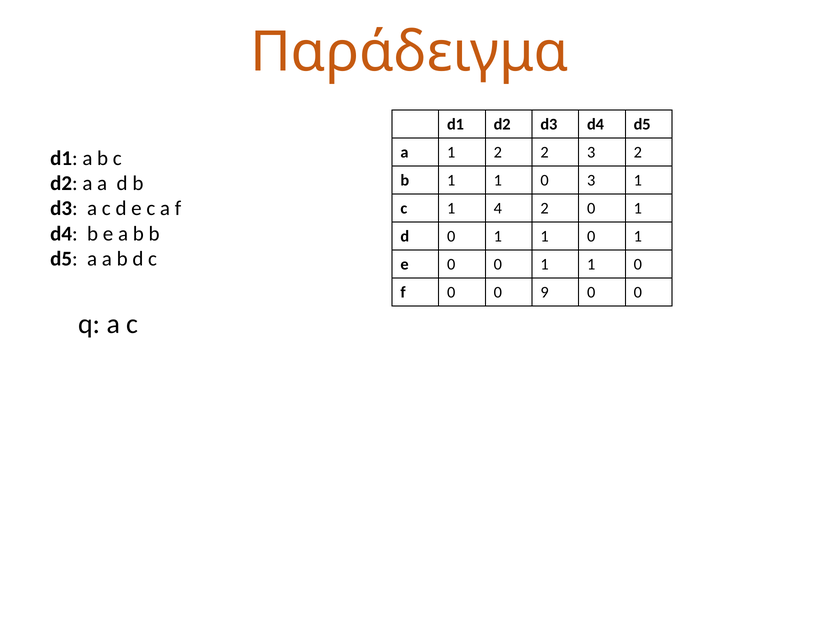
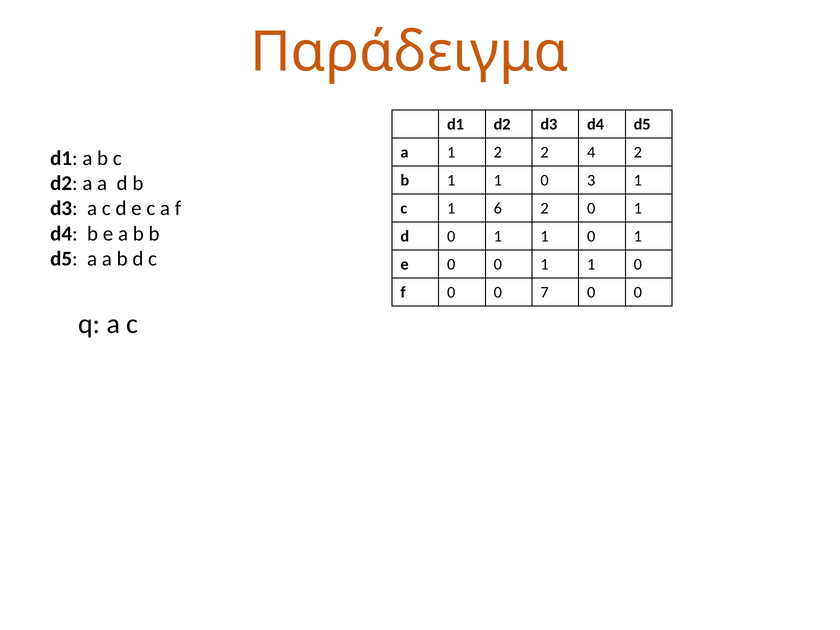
2 3: 3 -> 4 (591, 152)
4: 4 -> 6 (498, 208)
9: 9 -> 7 (545, 292)
